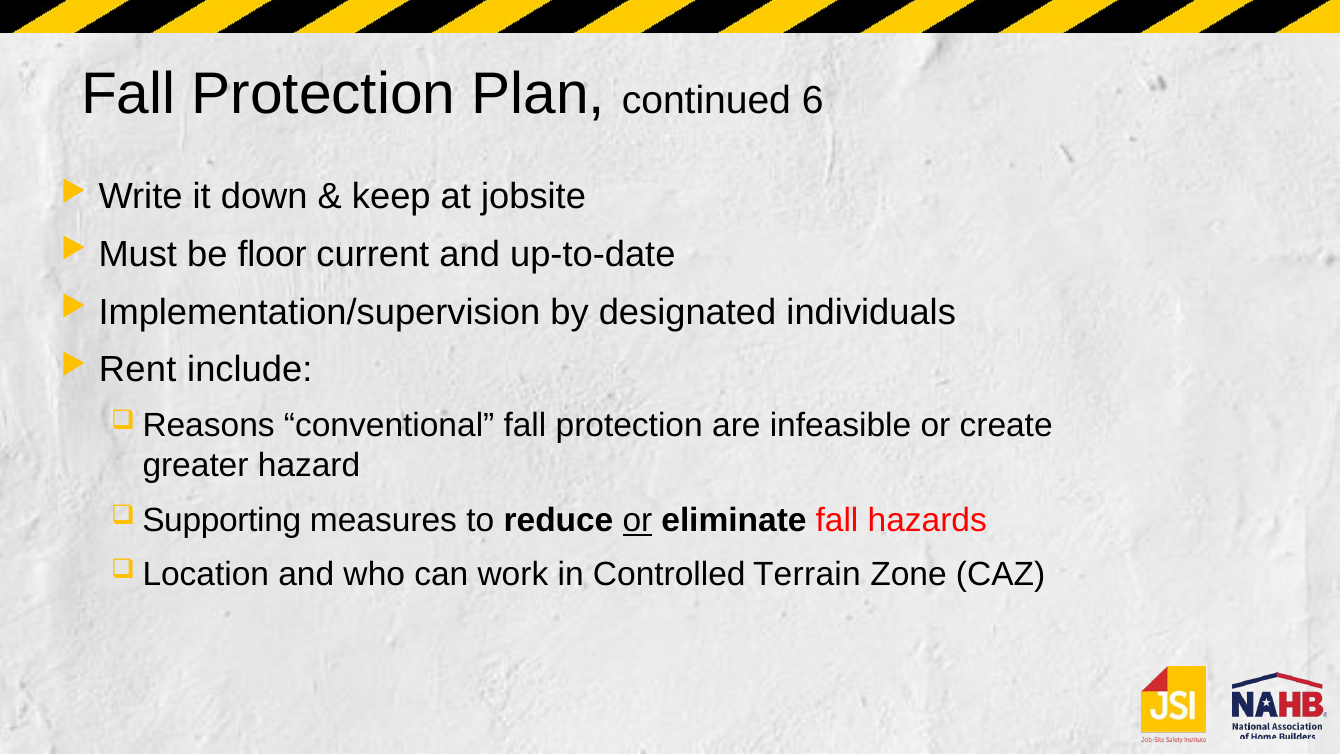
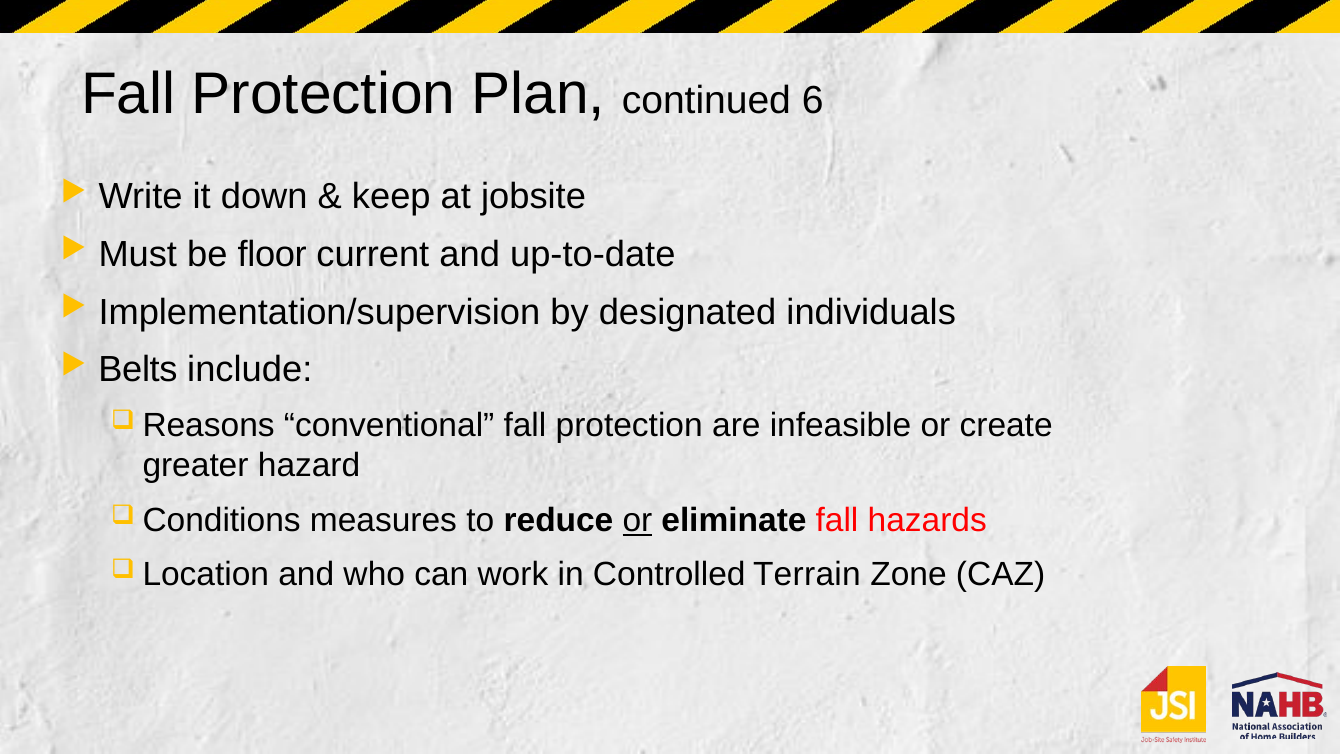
Rent: Rent -> Belts (138, 370)
Supporting: Supporting -> Conditions (222, 520)
